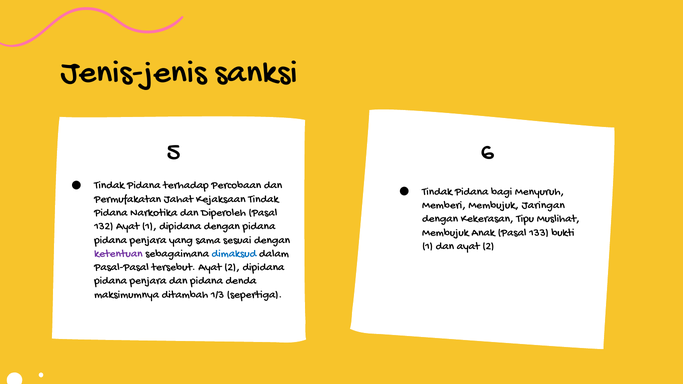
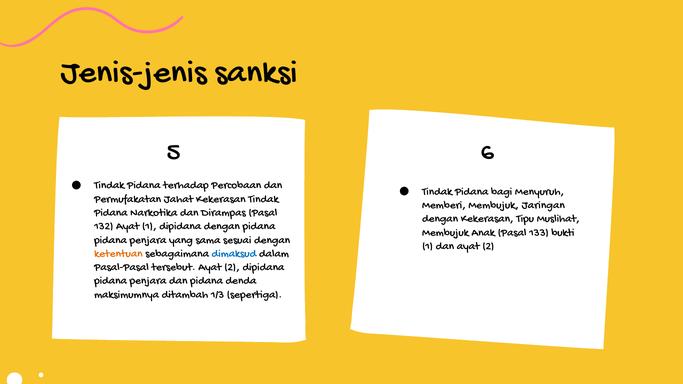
Jahat Kejaksaan: Kejaksaan -> Kekerasan (221, 198)
Diperoleh: Diperoleh -> Dirampas (223, 212)
ketentuan colour: purple -> orange (118, 253)
